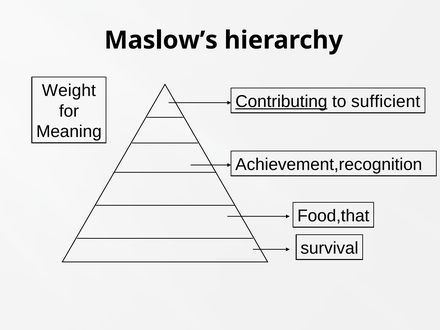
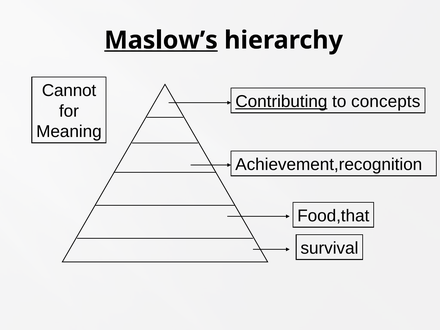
Maslow’s underline: none -> present (161, 40)
Weight: Weight -> Cannot (69, 91)
sufficient: sufficient -> concepts (386, 102)
